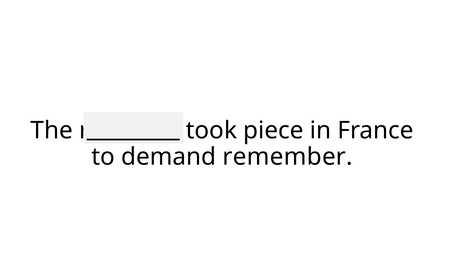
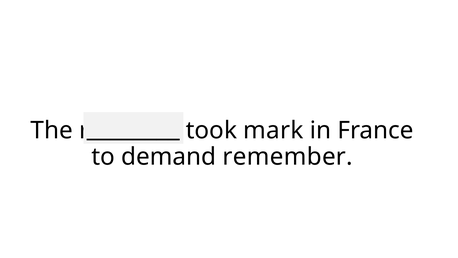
piece: piece -> mark (273, 130)
